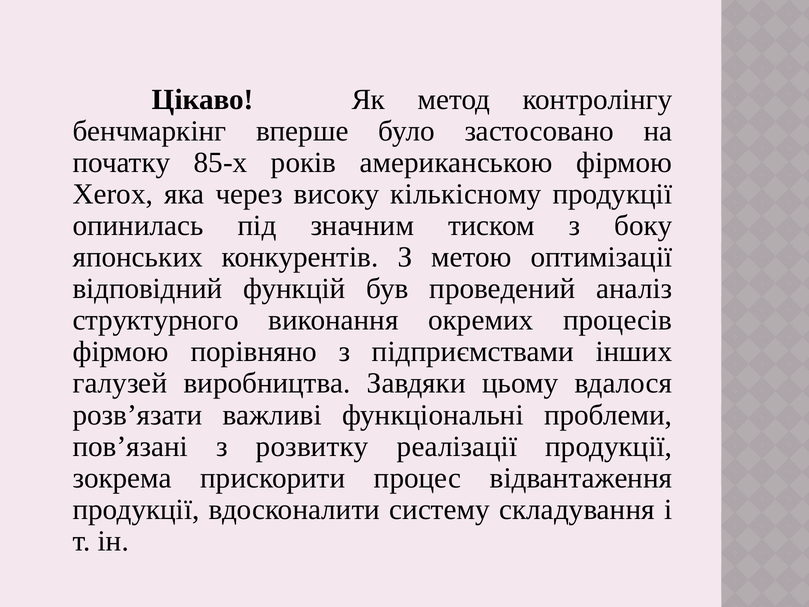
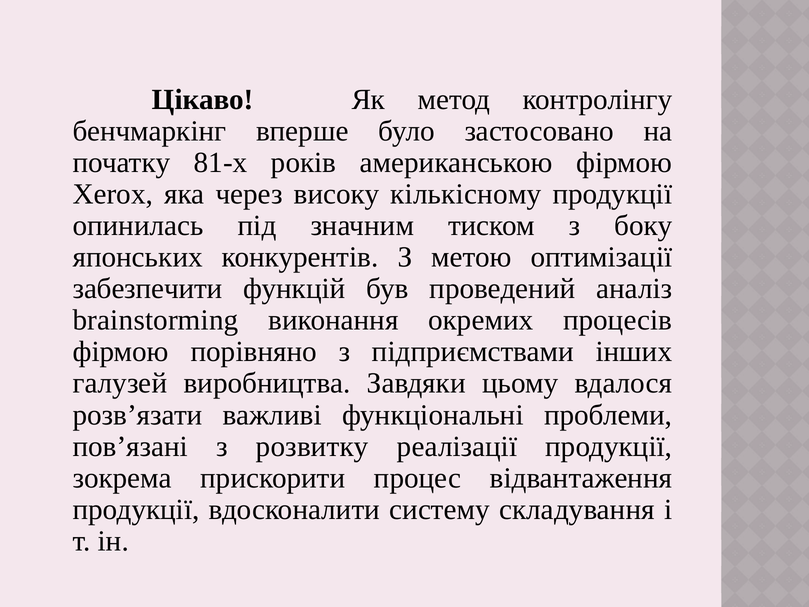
85-х: 85-х -> 81-х (221, 162)
відповідний: відповідний -> забезпечити (148, 289)
структурного: структурного -> brainstorming (156, 320)
